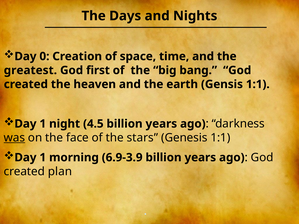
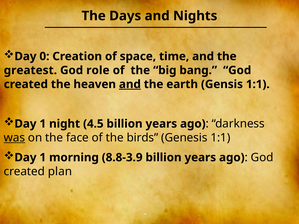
first: first -> role (98, 70)
and underline: none -> present (130, 84)
stars: stars -> birds (142, 138)
6.9-3.9: 6.9-3.9 -> 8.8-3.9 (122, 158)
